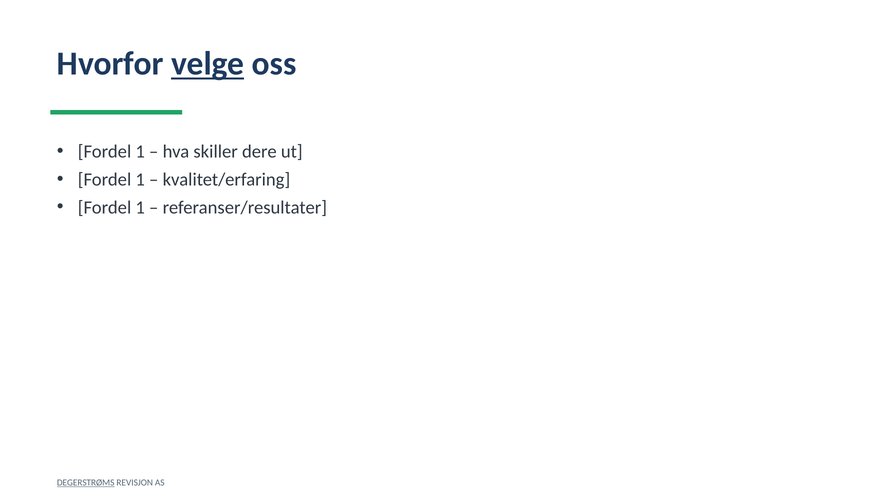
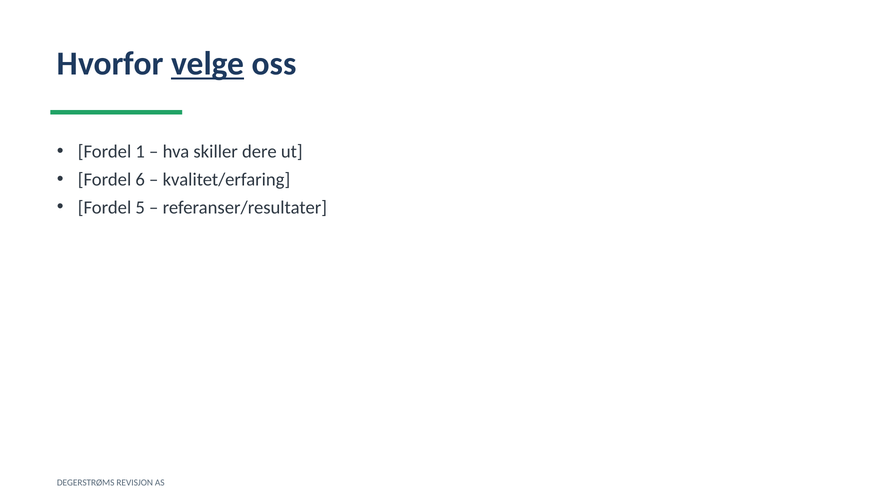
1: 1 -> 6 (140, 179)
1: 1 -> 5 (140, 207)
DEGERSTRØMS underline: present -> none (86, 483)
